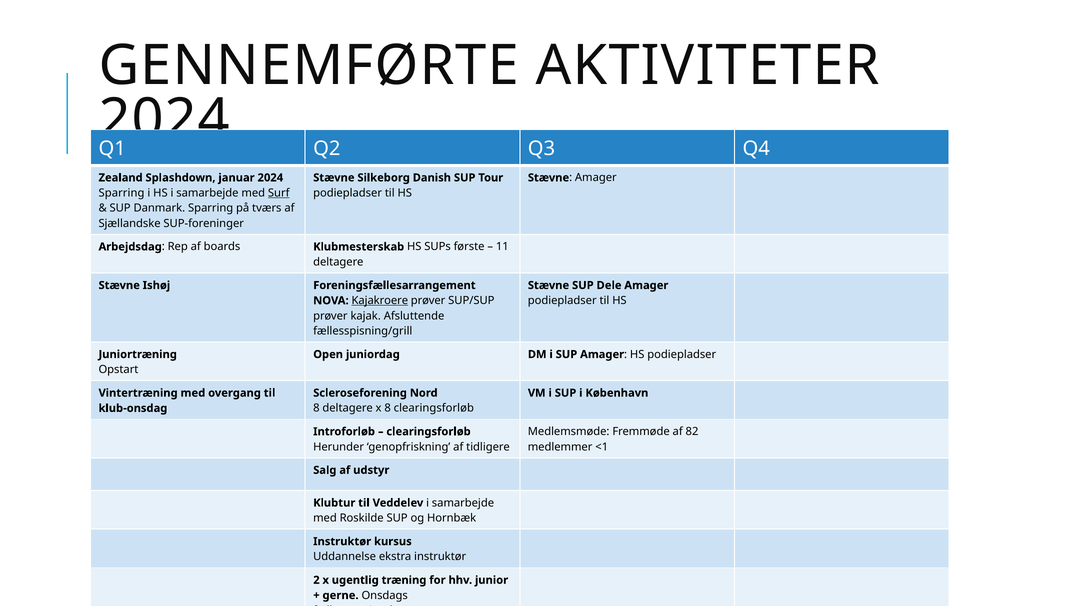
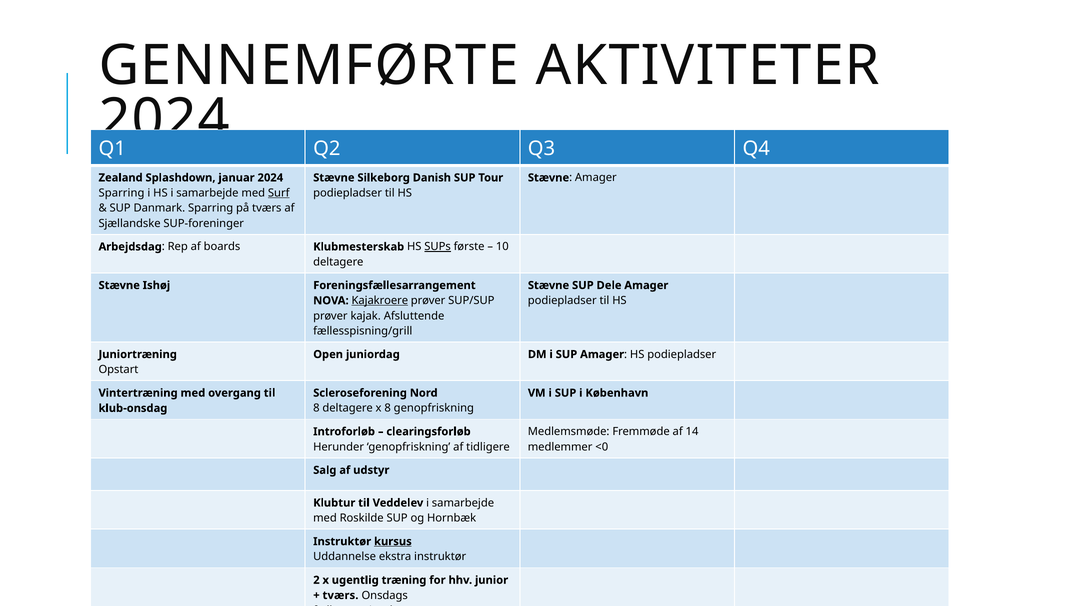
SUPs underline: none -> present (438, 247)
11: 11 -> 10 (502, 247)
8 clearingsforløb: clearingsforløb -> genopfriskning (434, 408)
82: 82 -> 14 (692, 431)
<1: <1 -> <0 (602, 447)
kursus underline: none -> present (393, 541)
gerne: gerne -> tværs (340, 595)
